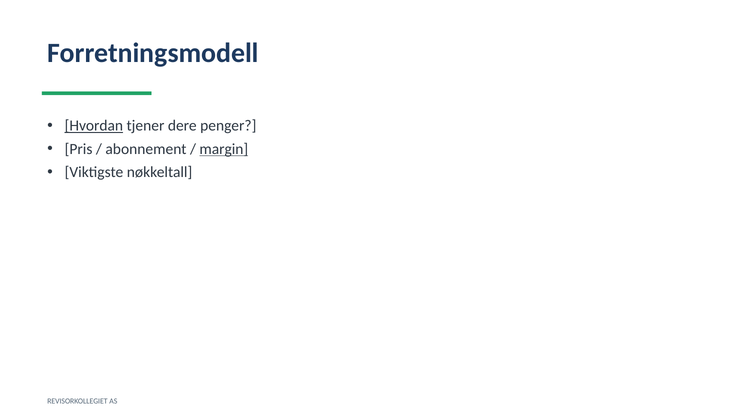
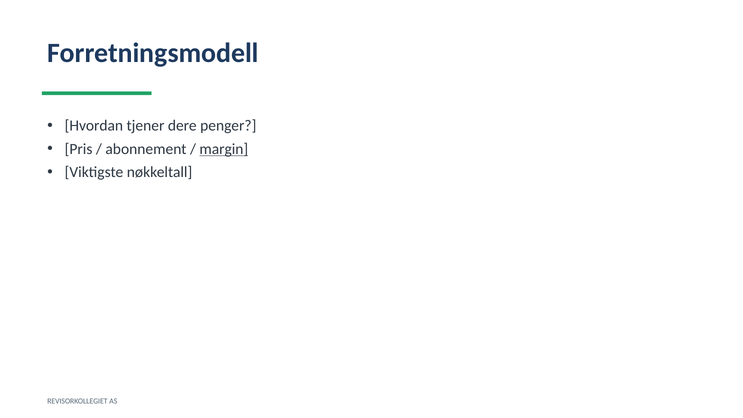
Hvordan underline: present -> none (94, 126)
